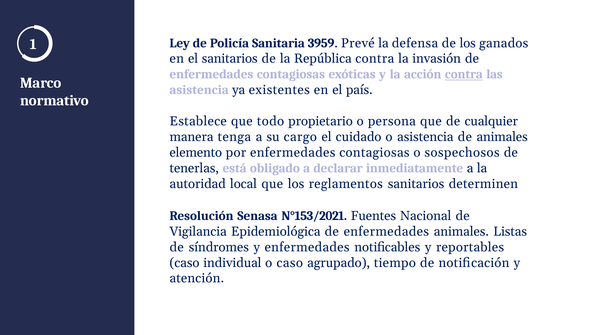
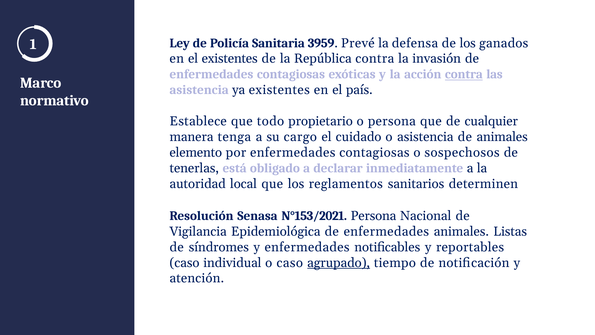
el sanitarios: sanitarios -> existentes (230, 59)
N°153/2021 Fuentes: Fuentes -> Persona (373, 216)
agrupado underline: none -> present (339, 262)
